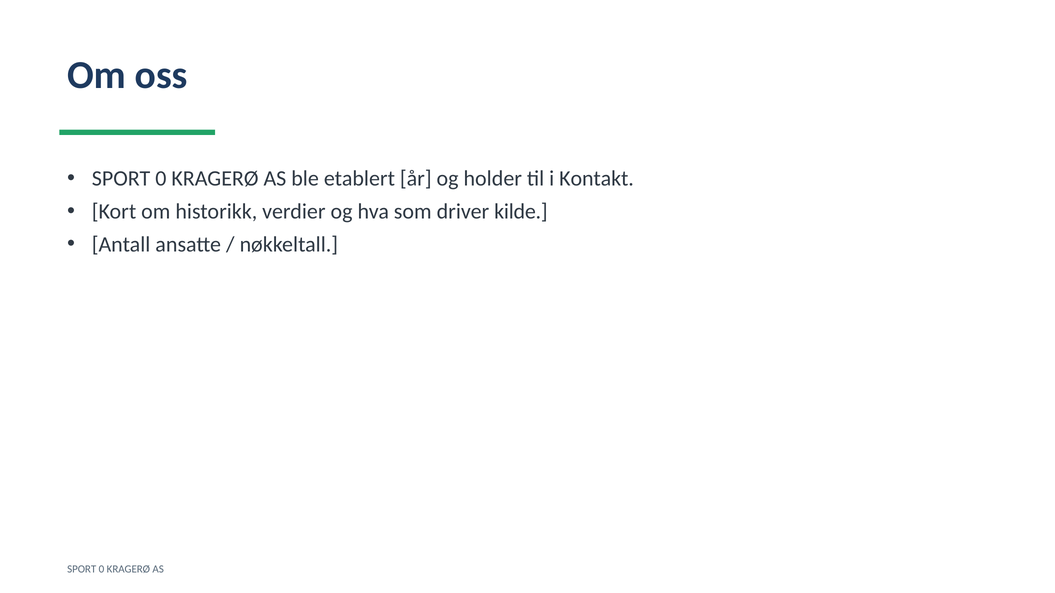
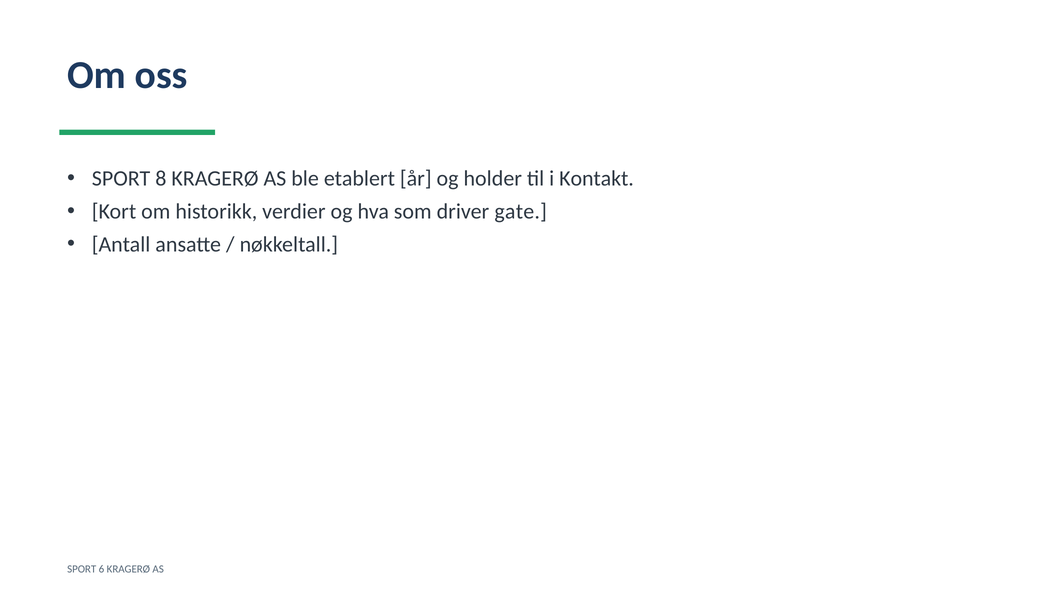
0: 0 -> 8 (161, 179)
kilde: kilde -> gate (521, 212)
0: 0 -> 6 (101, 569)
